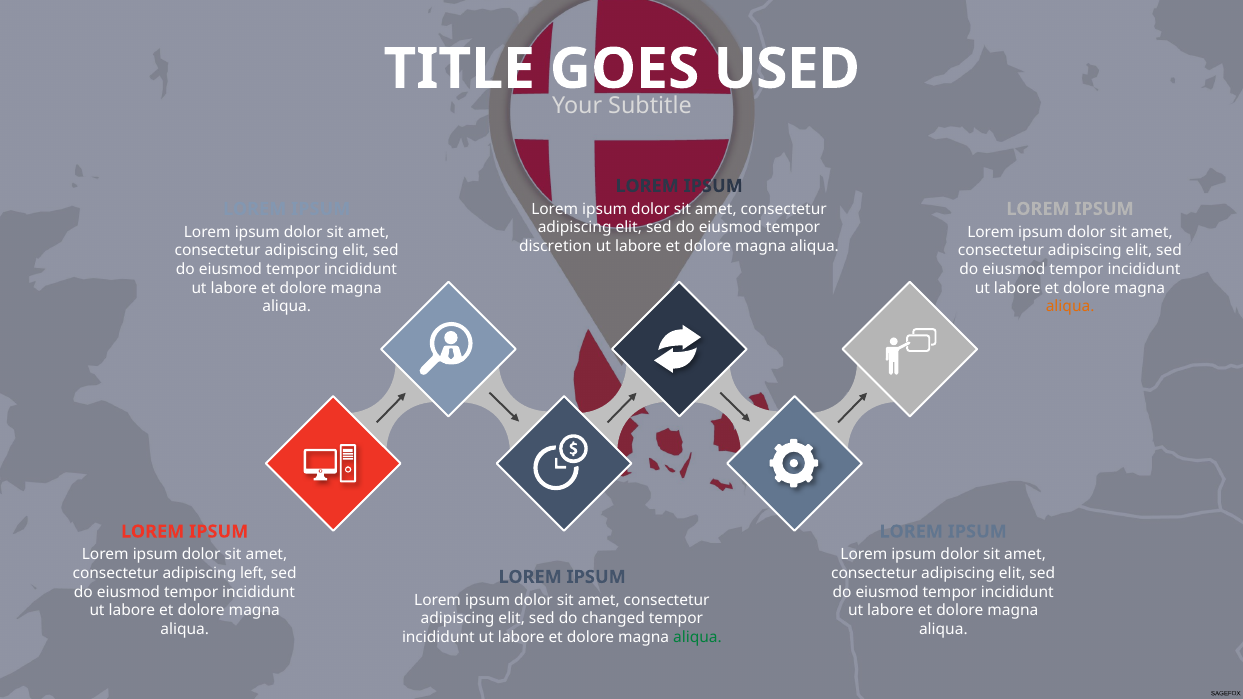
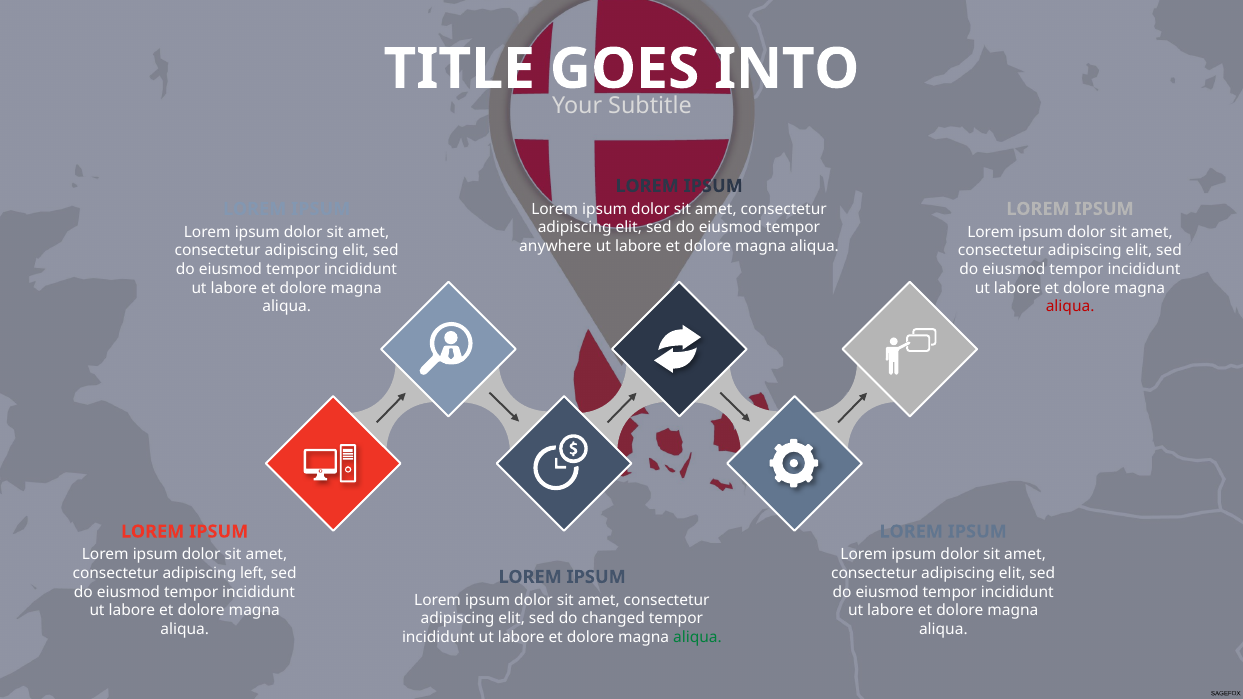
USED: USED -> INTO (787, 69)
discretion: discretion -> anywhere (555, 246)
aliqua colour: orange -> red (1070, 307)
